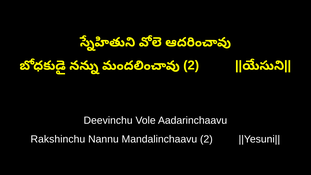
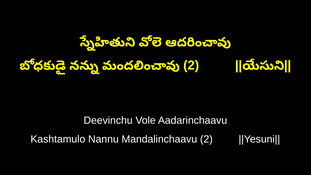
Rakshinchu: Rakshinchu -> Kashtamulo (58, 139)
